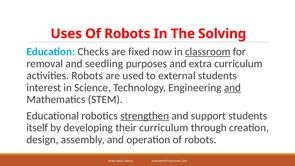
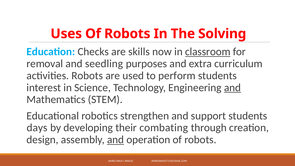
fixed: fixed -> skills (139, 52)
external: external -> perform (177, 76)
strengthen underline: present -> none (145, 116)
itself: itself -> days (37, 128)
their curriculum: curriculum -> combating (164, 128)
and underline: none -> present (116, 140)
